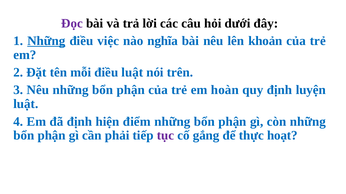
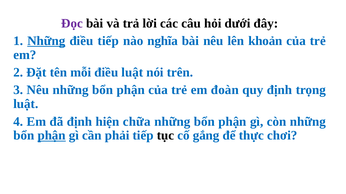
điều việc: việc -> tiếp (108, 41)
hoàn: hoàn -> đoàn (225, 90)
luyện: luyện -> trọng (311, 90)
điểm: điểm -> chữa (137, 122)
phận underline: none -> present (52, 136)
tục colour: purple -> black (165, 136)
hoạt: hoạt -> chơi (282, 136)
